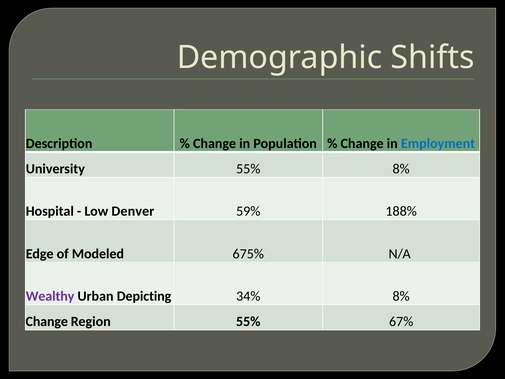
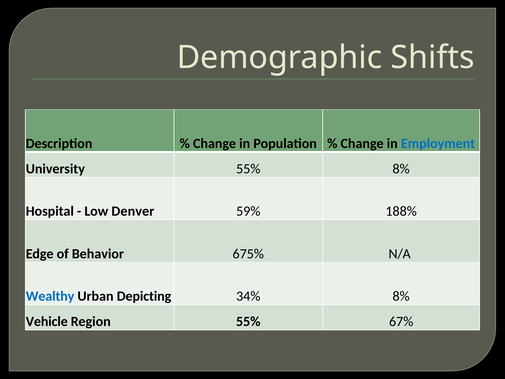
Modeled: Modeled -> Behavior (98, 254)
Wealthy colour: purple -> blue (50, 296)
Change: Change -> Vehicle (47, 321)
